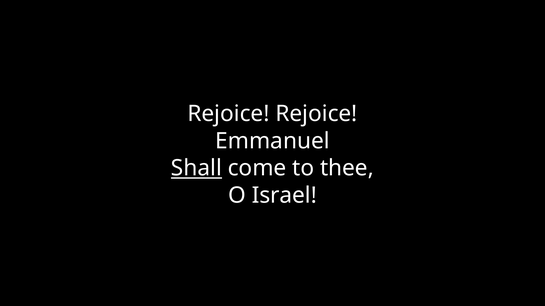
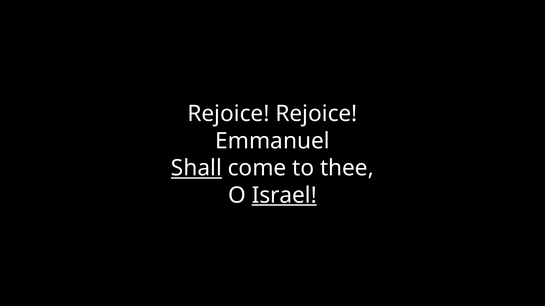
Israel underline: none -> present (284, 196)
